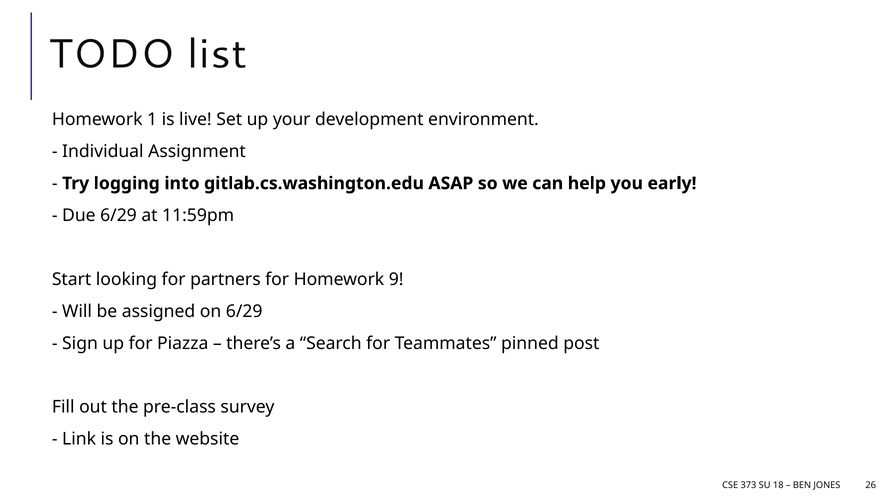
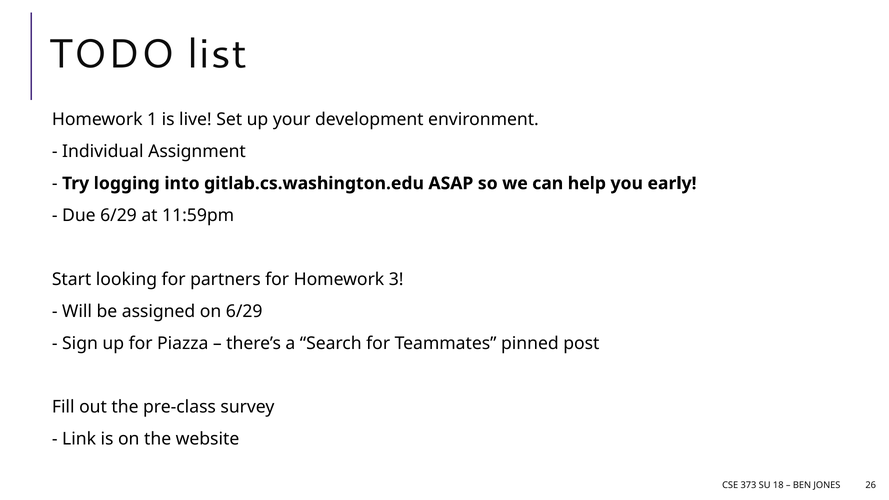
9: 9 -> 3 (396, 279)
